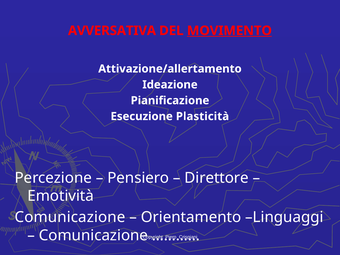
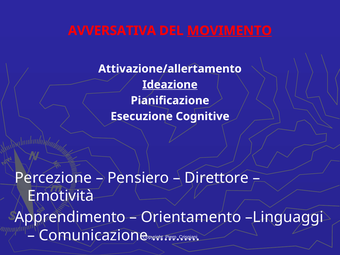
Ideazione underline: none -> present (170, 85)
Plasticità: Plasticità -> Cognitive (203, 116)
Comunicazione: Comunicazione -> Apprendimento (70, 217)
